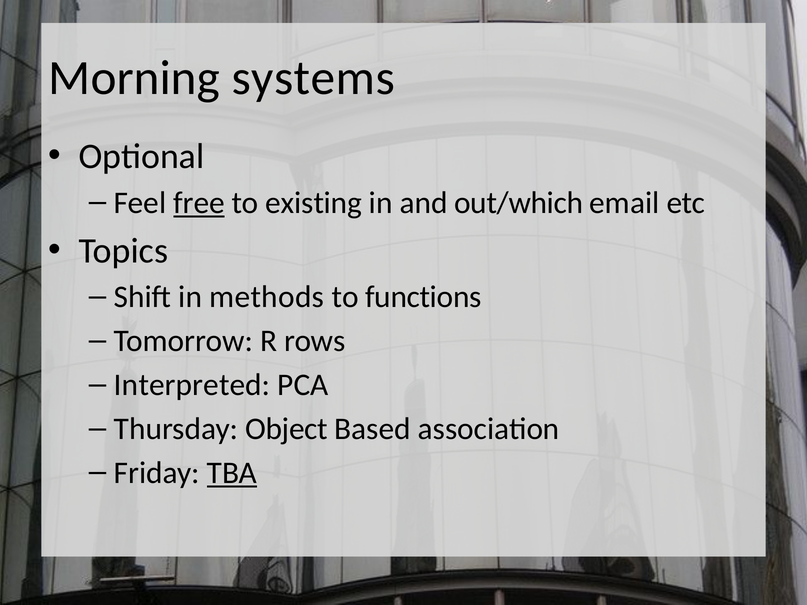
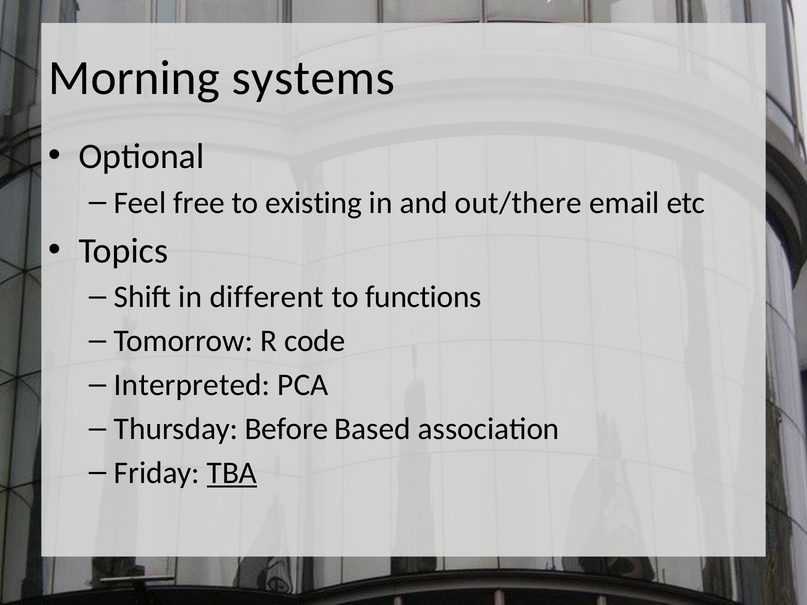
free underline: present -> none (199, 203)
out/which: out/which -> out/there (518, 203)
methods: methods -> different (267, 297)
rows: rows -> code (315, 341)
Object: Object -> Before (286, 429)
